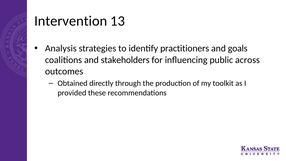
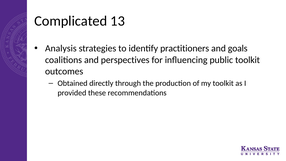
Intervention: Intervention -> Complicated (71, 21)
stakeholders: stakeholders -> perspectives (125, 60)
public across: across -> toolkit (248, 60)
